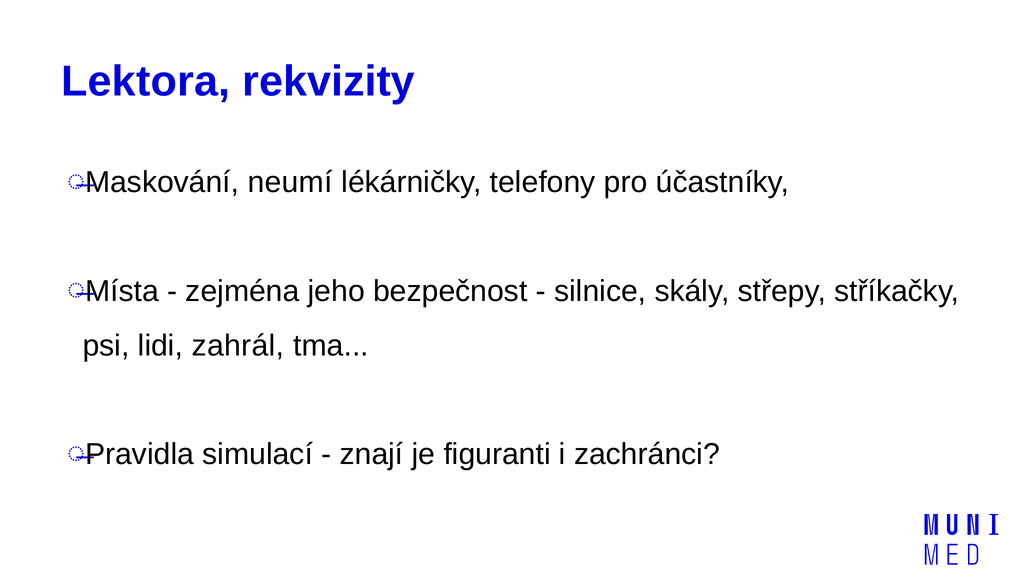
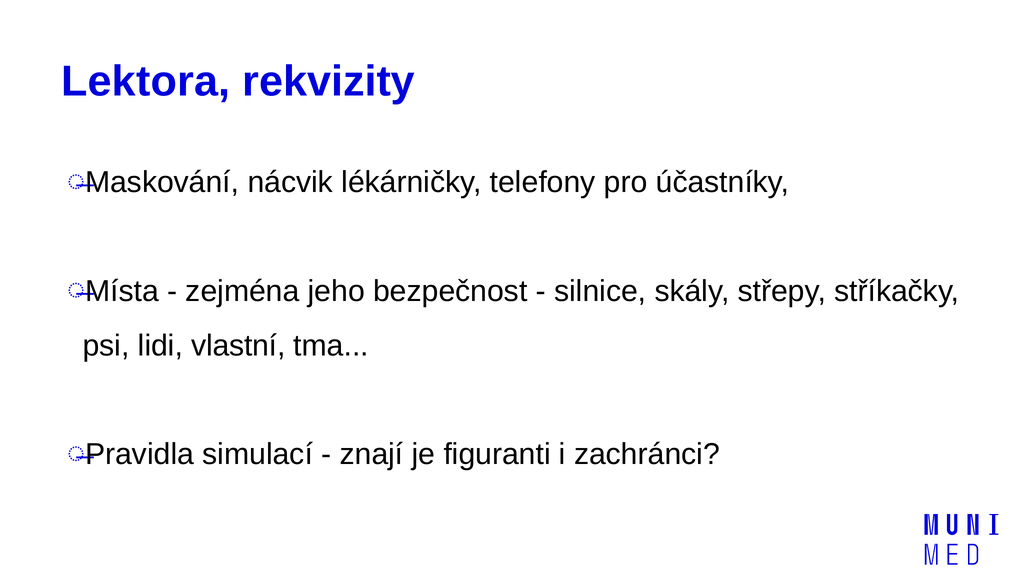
neumí: neumí -> nácvik (290, 182)
zahrál: zahrál -> vlastní (238, 345)
